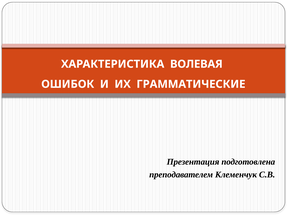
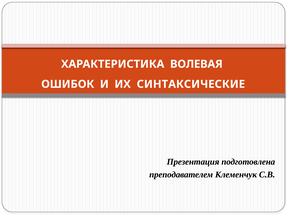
ГРАММАТИЧЕСКИЕ: ГРАММАТИЧЕСКИЕ -> СИНТАКСИЧЕСКИЕ (191, 84)
